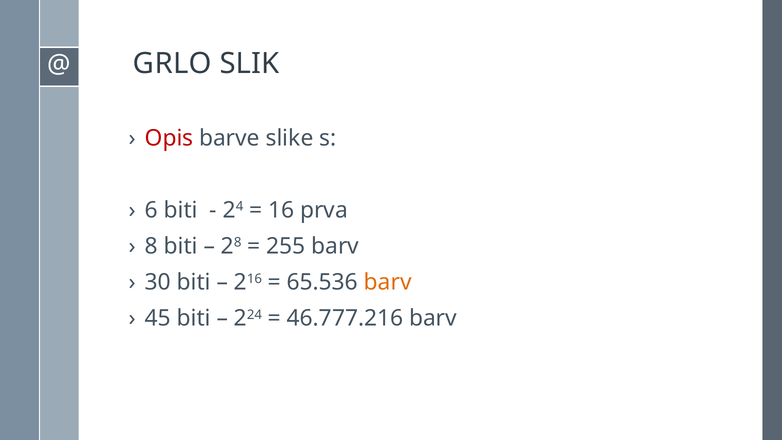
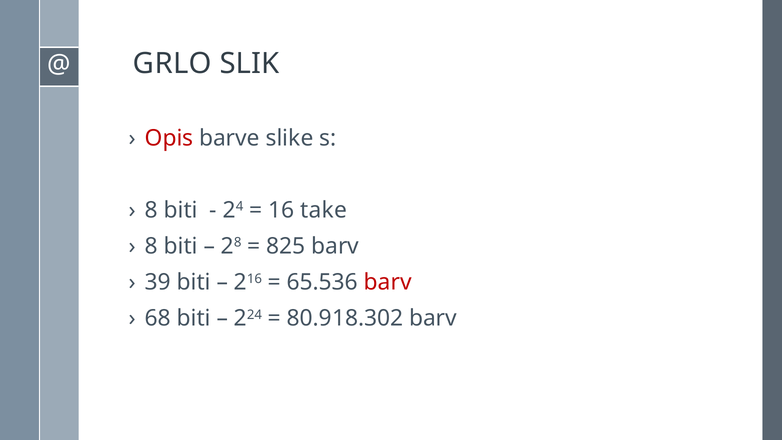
6: 6 -> 8 (151, 210)
prva: prva -> take (324, 210)
255: 255 -> 825 (286, 246)
30: 30 -> 39 (158, 282)
barv colour: orange -> red (388, 282)
45: 45 -> 68 (158, 318)
46.777.216: 46.777.216 -> 80.918.302 (345, 318)
